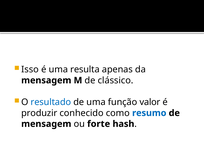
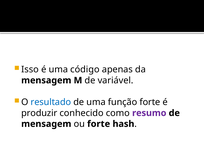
resulta: resulta -> código (85, 69)
clássico: clássico -> variável (116, 80)
função valor: valor -> forte (150, 102)
resumo colour: blue -> purple (149, 113)
